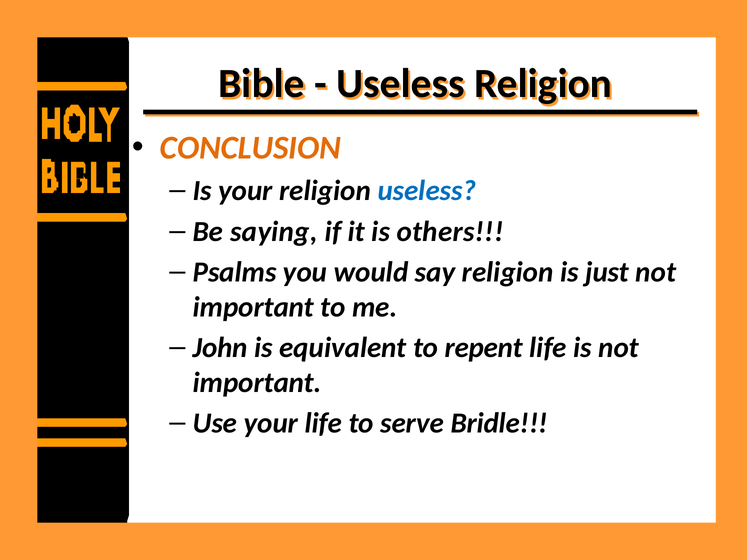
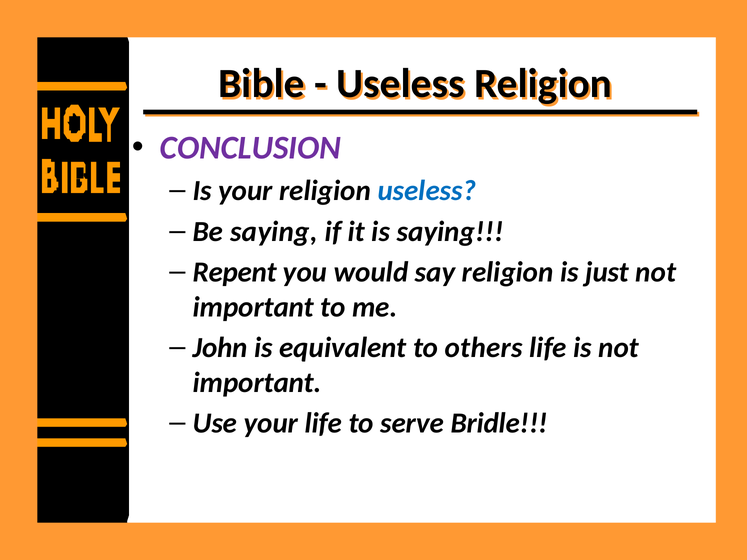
CONCLUSION colour: orange -> purple (251, 148)
is others: others -> saying (450, 232)
Psalms: Psalms -> Repent (235, 272)
repent: repent -> others (484, 348)
